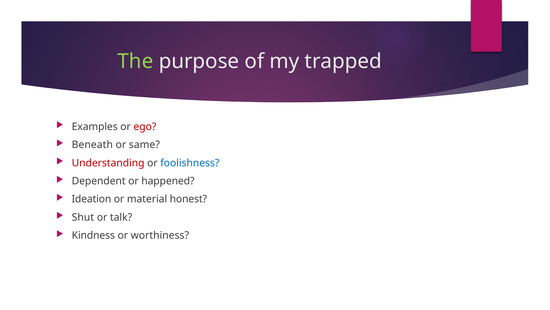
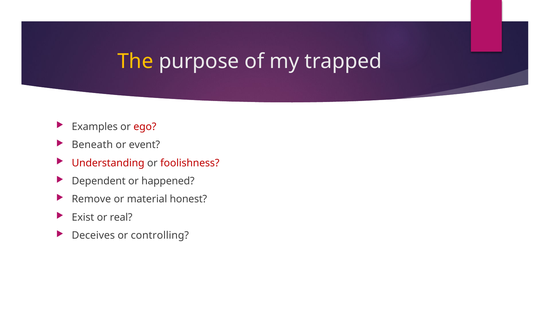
The colour: light green -> yellow (135, 61)
same: same -> event (144, 145)
foolishness colour: blue -> red (190, 163)
Ideation: Ideation -> Remove (91, 199)
Shut: Shut -> Exist (83, 217)
talk: talk -> real (121, 217)
Kindness: Kindness -> Deceives (93, 235)
worthiness: worthiness -> controlling (160, 235)
